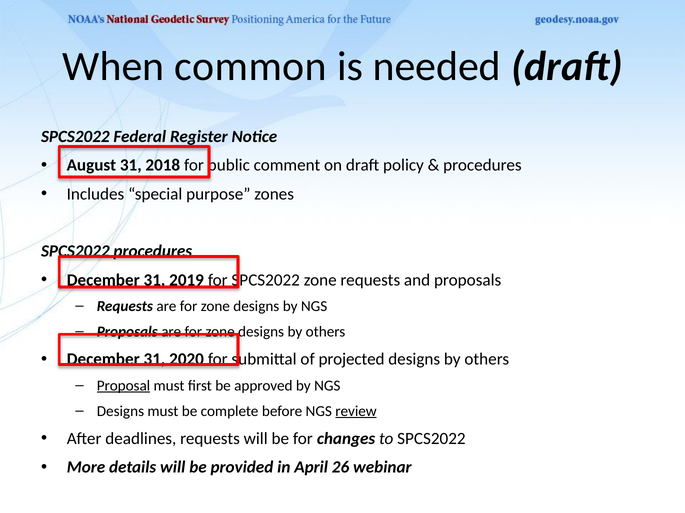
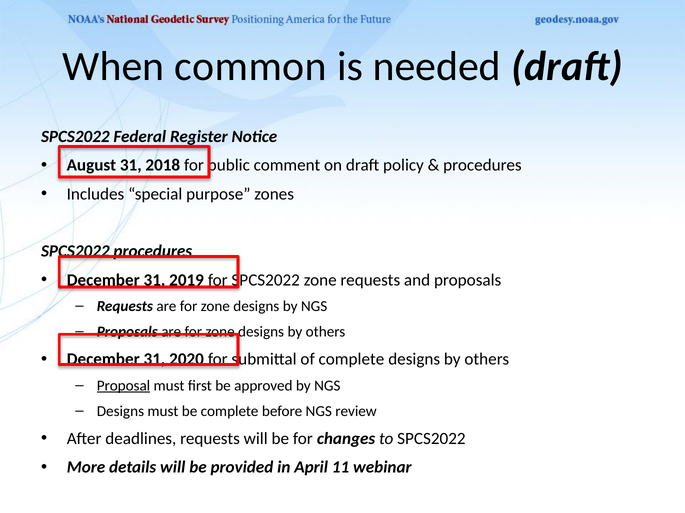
of projected: projected -> complete (351, 360)
review underline: present -> none (356, 412)
26: 26 -> 11 (341, 468)
